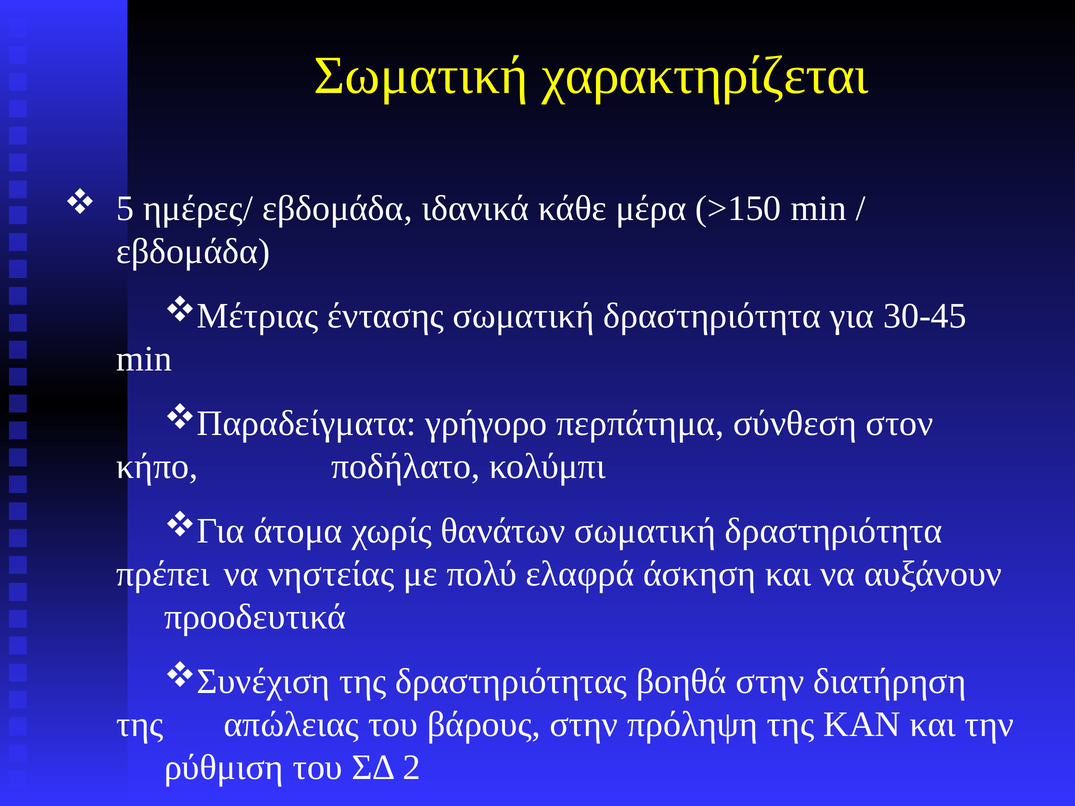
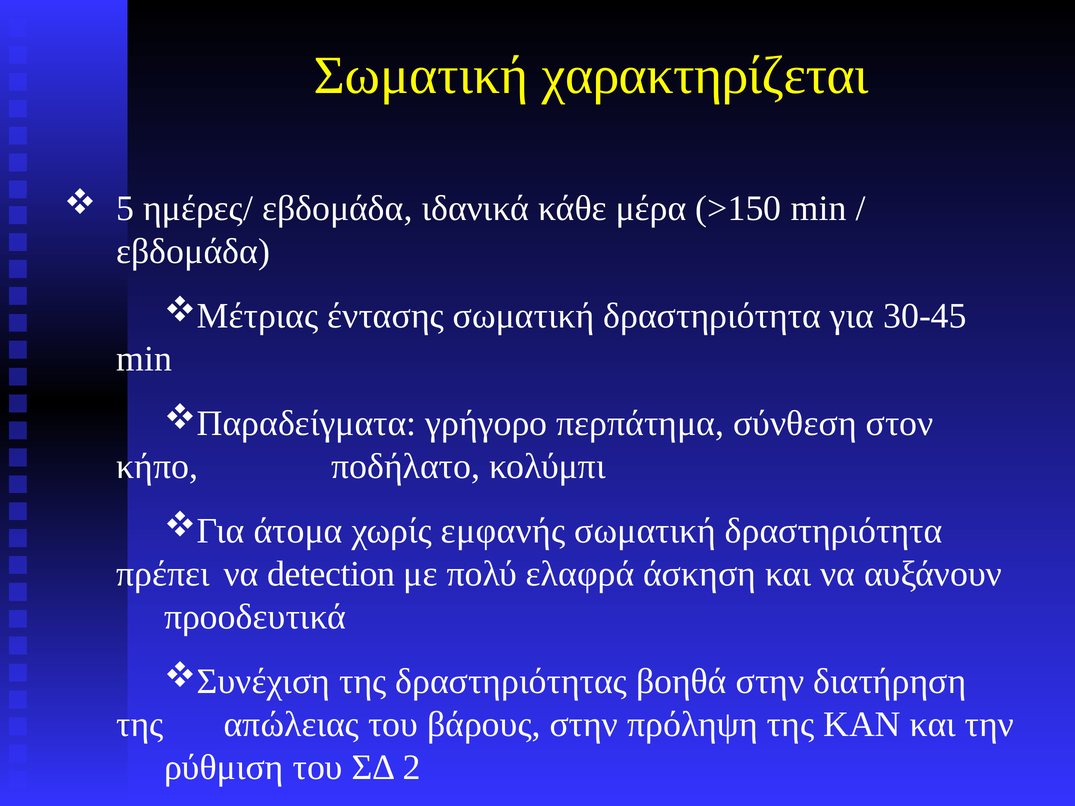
θανάτων: θανάτων -> εμφανής (503, 531)
νηστείας: νηστείας -> detection (331, 574)
